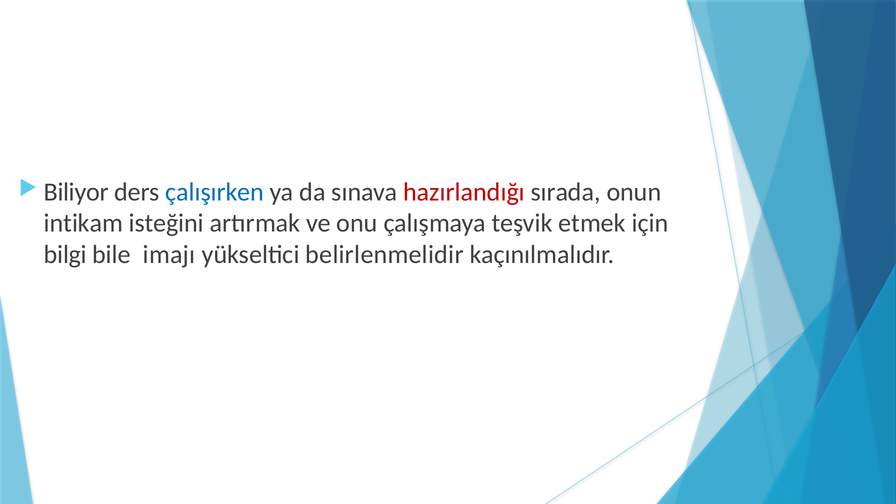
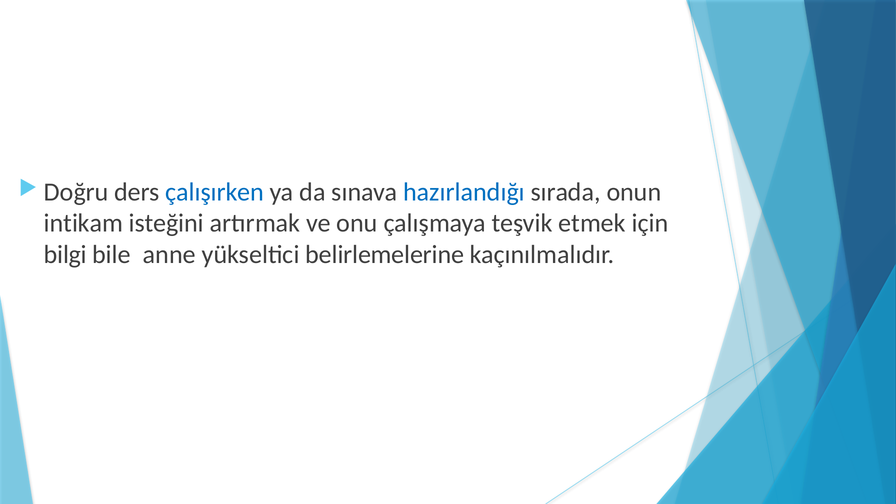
Biliyor: Biliyor -> Doğru (76, 192)
hazırlandığı colour: red -> blue (464, 192)
imajı: imajı -> anne (169, 254)
belirlenmelidir: belirlenmelidir -> belirlemelerine (385, 254)
